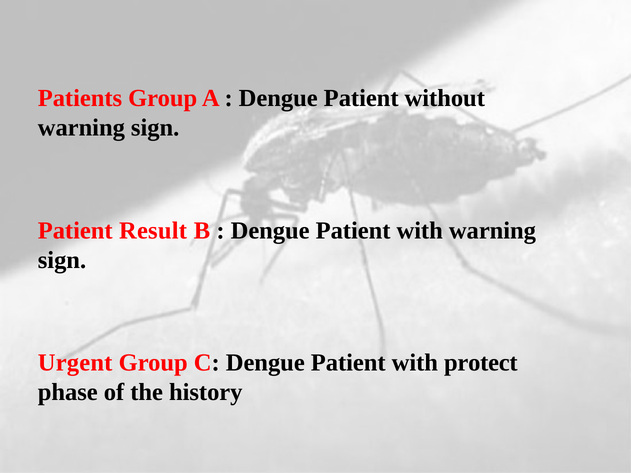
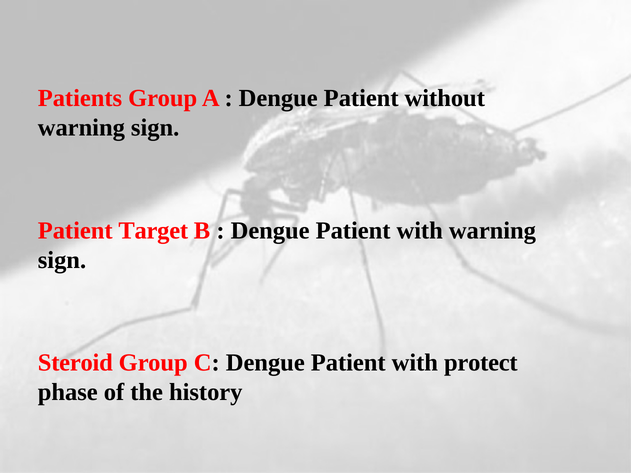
Result: Result -> Target (153, 231)
Urgent: Urgent -> Steroid (75, 363)
